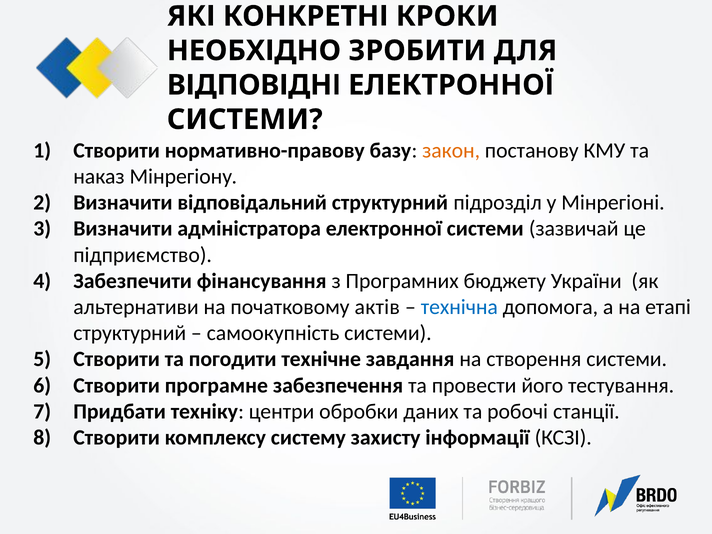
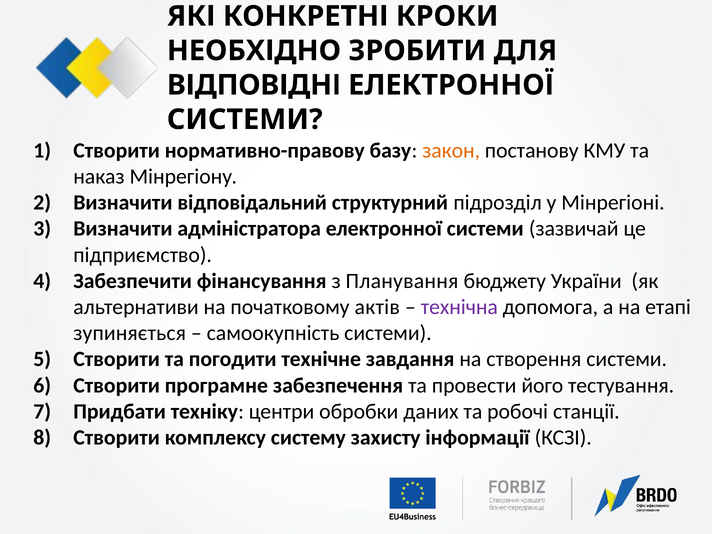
Програмних: Програмних -> Планування (402, 281)
технічна colour: blue -> purple (459, 307)
структурний: структурний -> зупиняється (130, 333)
